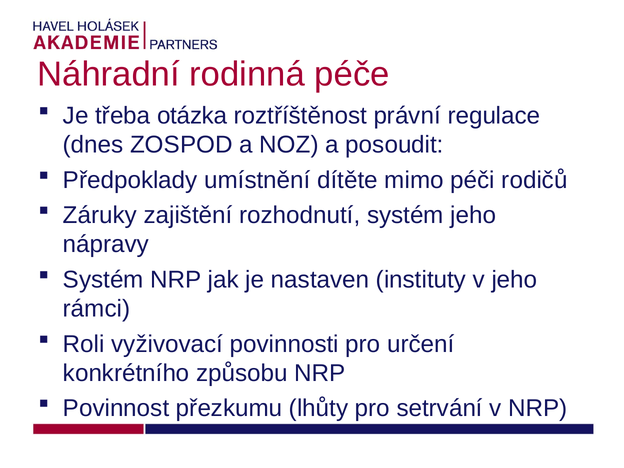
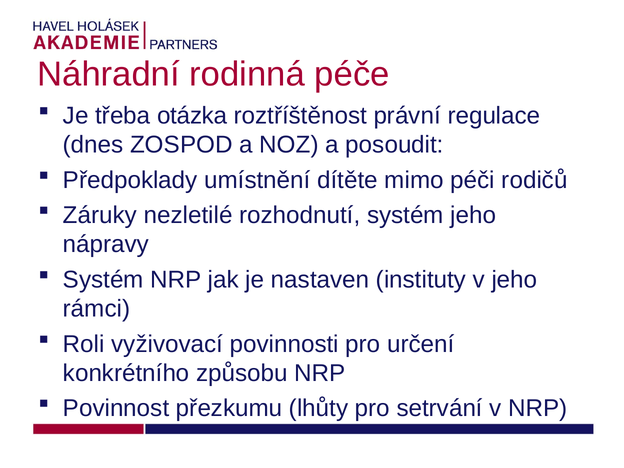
zajištění: zajištění -> nezletilé (188, 215)
